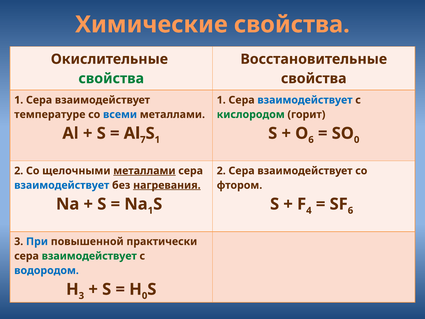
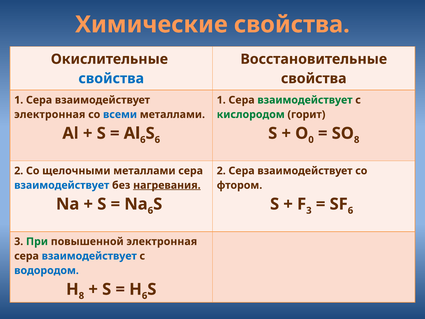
свойства colour: green -> blue (111, 78)
взаимодействует colour: blue -> green (305, 100)
температуре: температуре -> электронная (50, 114)
Al 7: 7 -> 6 (143, 140)
S 1: 1 -> 6 (157, 140)
6: 6 -> 0 (311, 140)
0: 0 -> 8 (357, 140)
металлами underline: present -> none (144, 171)
Na 1: 1 -> 6 (150, 210)
4: 4 -> 3 (309, 210)
При colour: blue -> green (37, 241)
повышенной практически: практически -> электронная (162, 241)
взаимодействует colour: green -> blue (89, 256)
3: 3 -> 8 (81, 296)
0: 0 -> 6 (145, 296)
